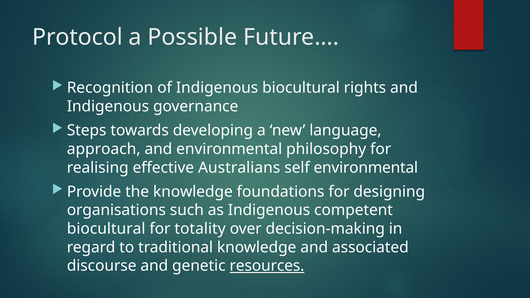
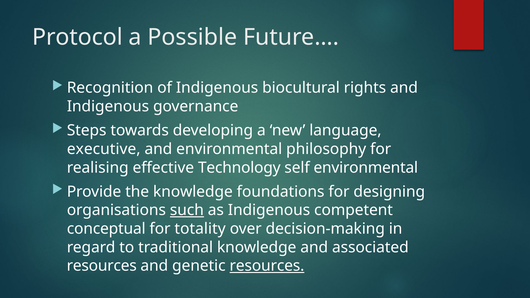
approach: approach -> executive (104, 149)
Australians: Australians -> Technology (239, 168)
such underline: none -> present (187, 210)
biocultural: biocultural -> conceptual (106, 229)
discourse: discourse -> resources (102, 266)
